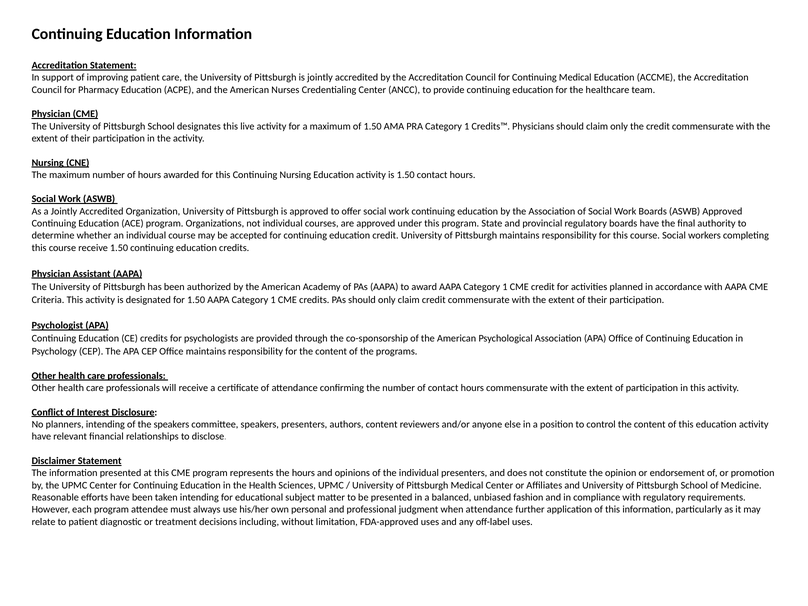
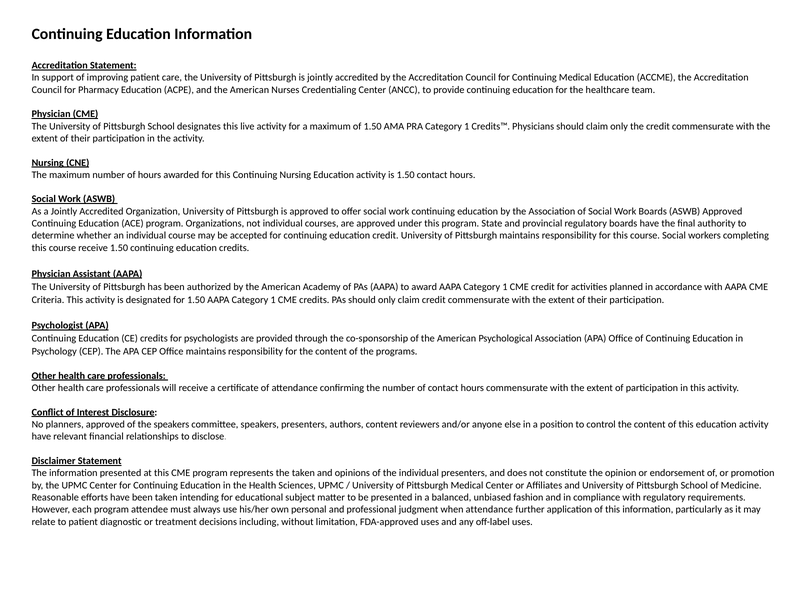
planners intending: intending -> approved (105, 424)
the hours: hours -> taken (303, 473)
